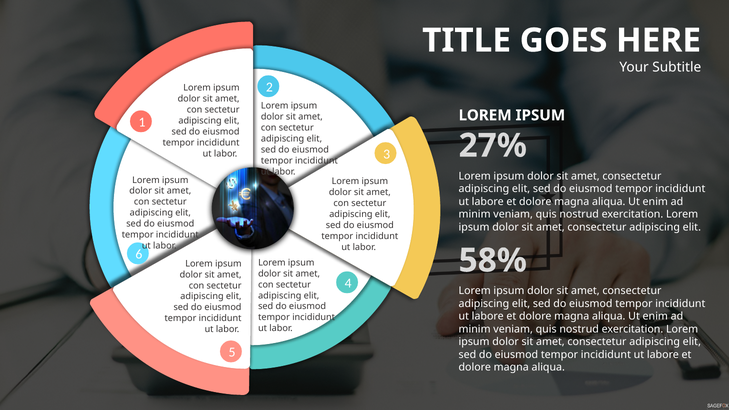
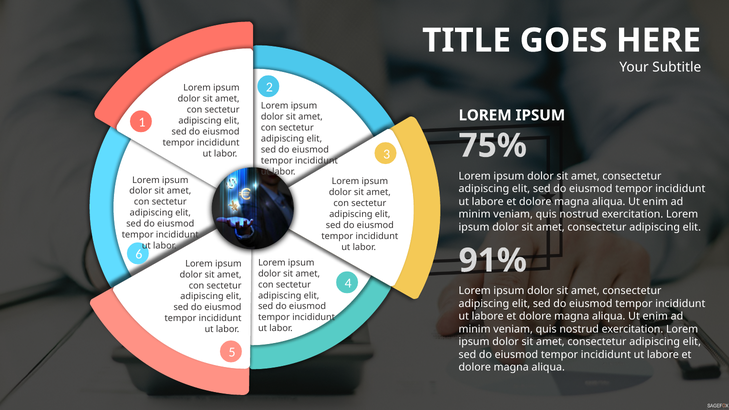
27%: 27% -> 75% (493, 146)
58%: 58% -> 91% (493, 261)
